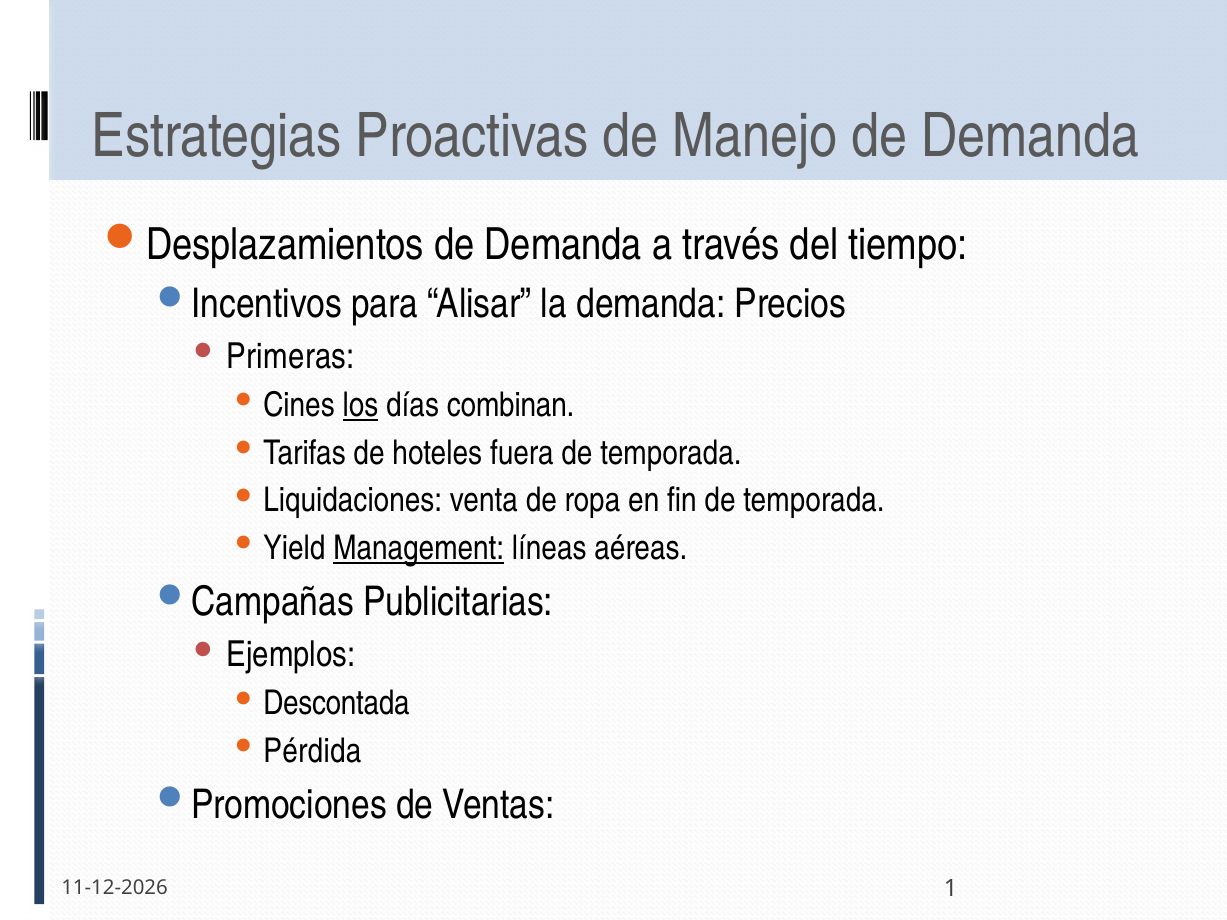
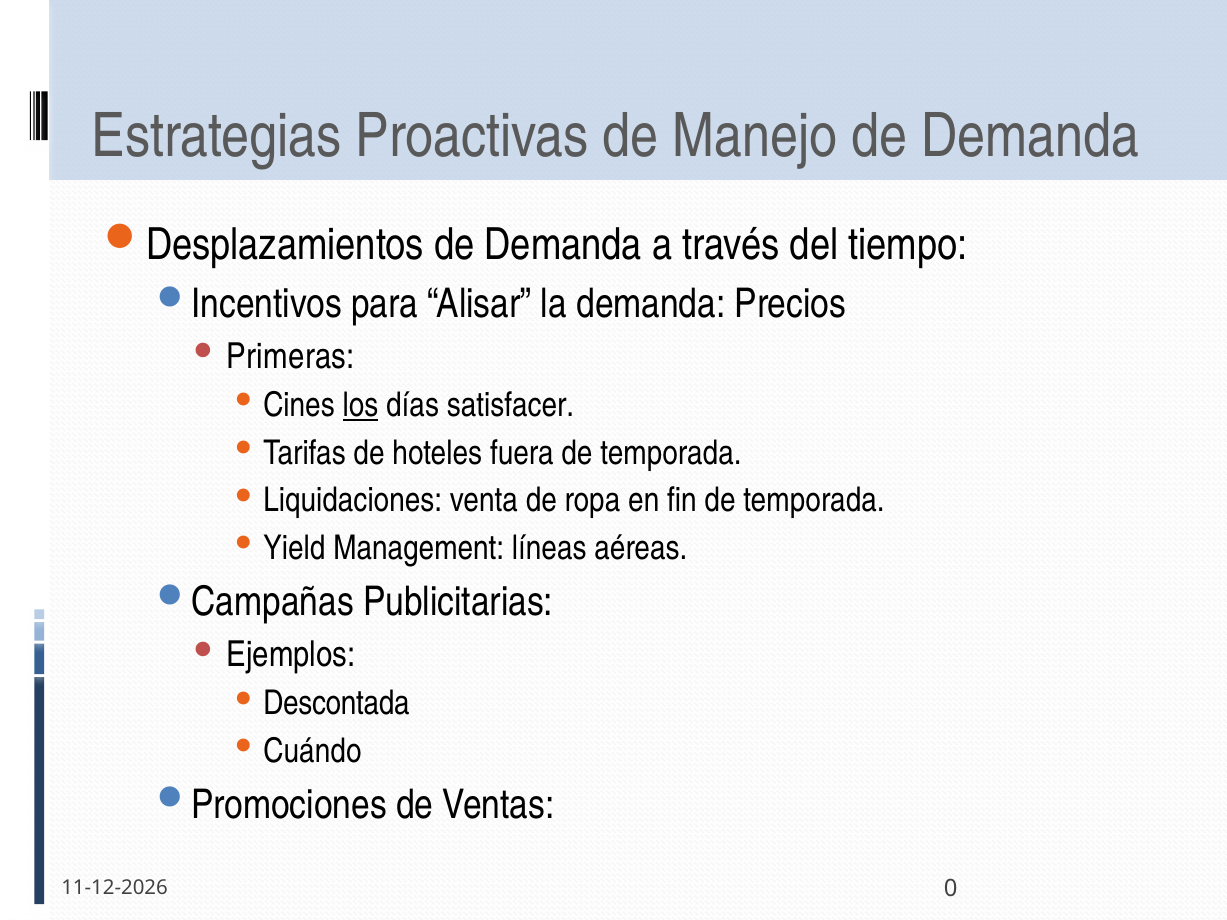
combinan: combinan -> satisfacer (511, 405)
Management underline: present -> none (419, 548)
Pérdida: Pérdida -> Cuándo (312, 751)
1: 1 -> 0 (951, 889)
